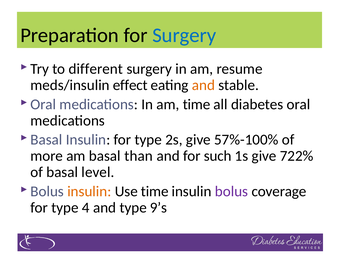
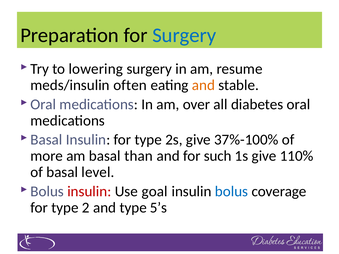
different: different -> lowering (96, 69)
effect: effect -> often (130, 85)
am time: time -> over (196, 104)
57%-100%: 57%-100% -> 37%-100% (246, 140)
722%: 722% -> 110% (297, 156)
insulin colour: orange -> red (89, 192)
Use time: time -> goal (155, 192)
bolus colour: purple -> blue (232, 192)
4: 4 -> 2 (86, 208)
9’s: 9’s -> 5’s (158, 208)
